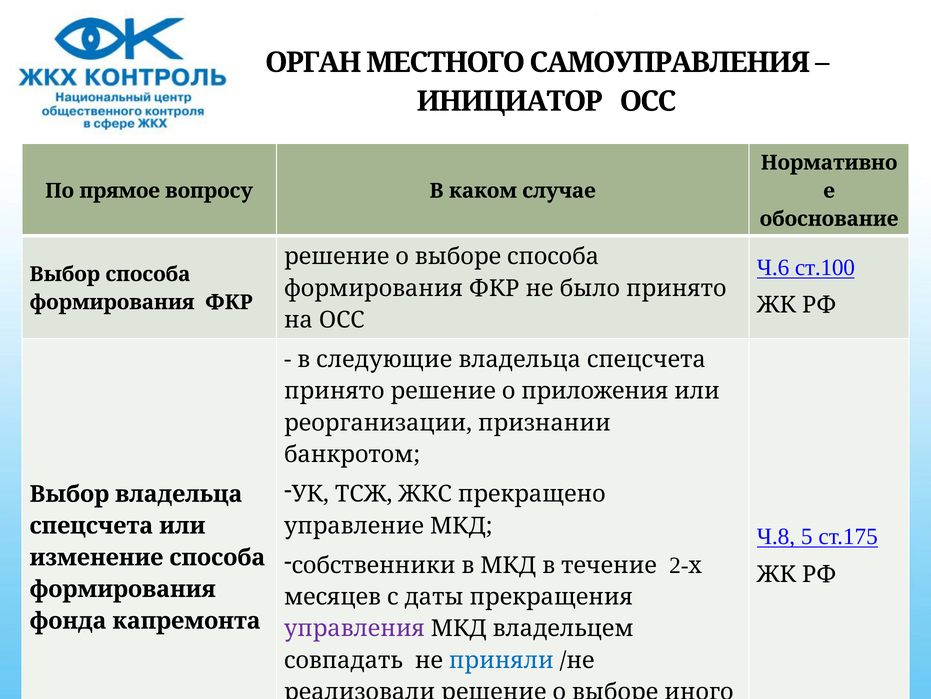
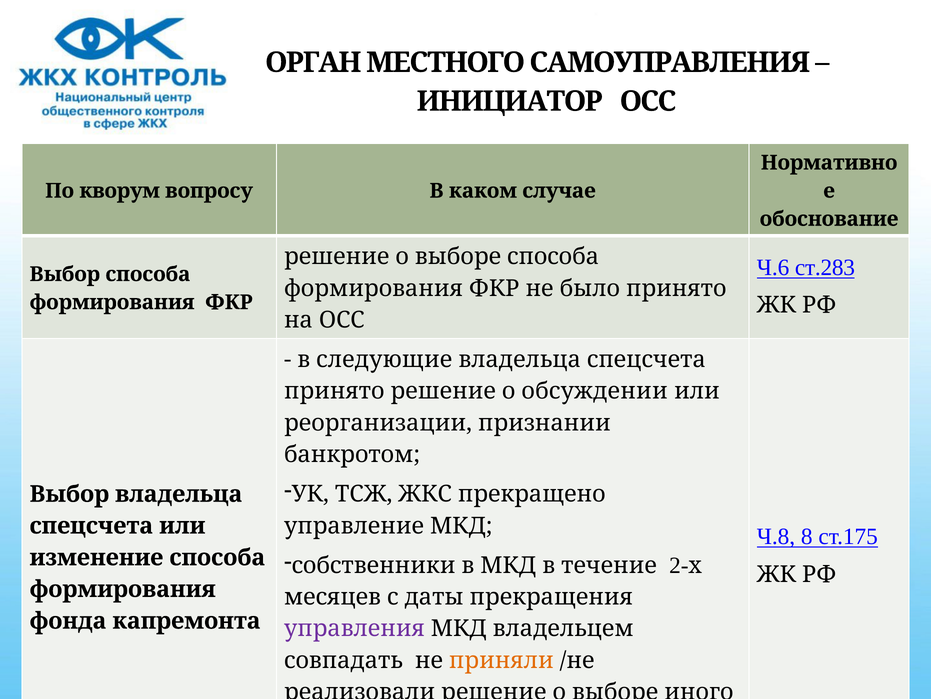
прямое: прямое -> кворум (120, 191)
ст.100: ст.100 -> ст.283 (825, 267)
приложения: приложения -> обсуждении (595, 391)
5: 5 -> 8 (807, 536)
приняли colour: blue -> orange (501, 660)
